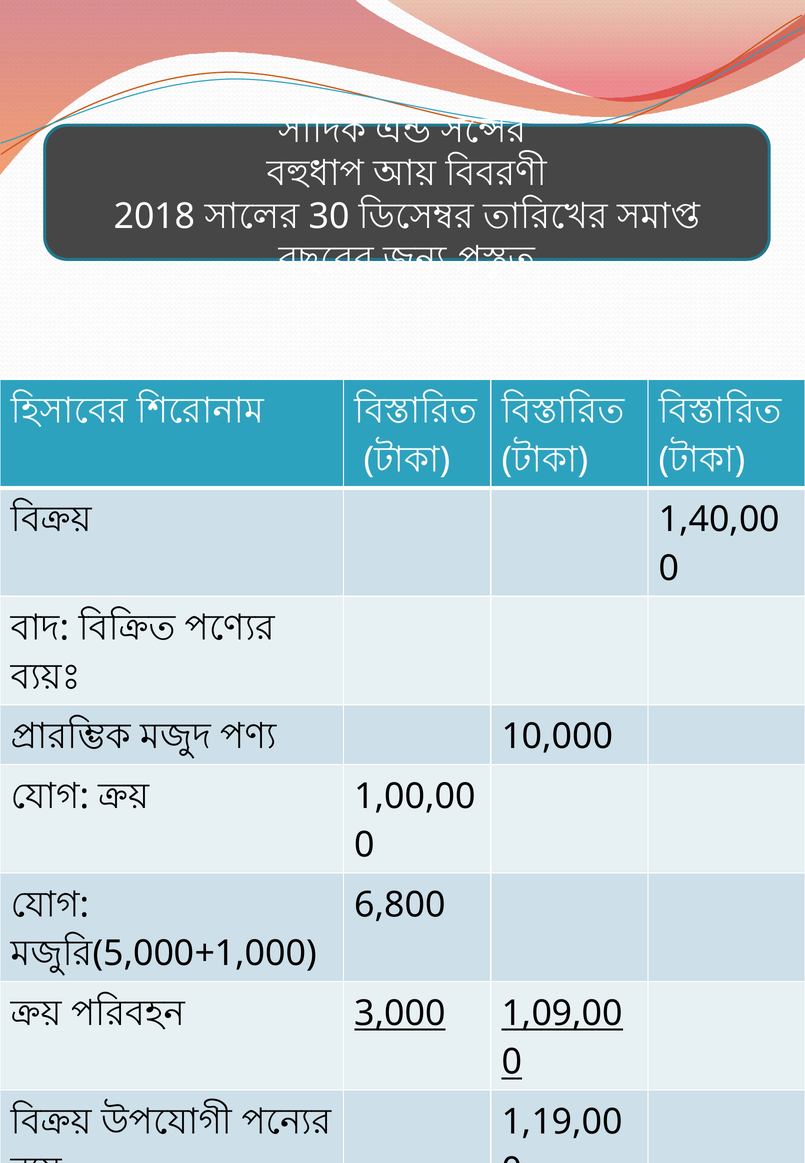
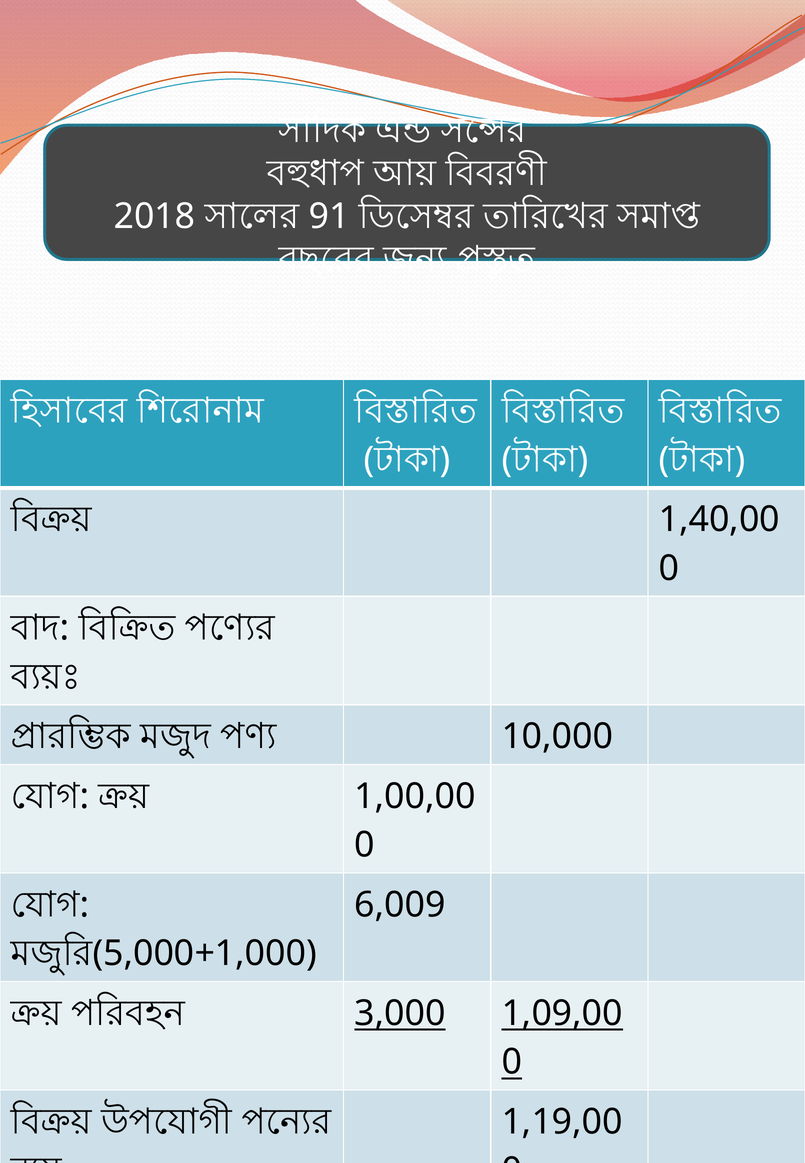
30: 30 -> 91 (329, 216)
6,800: 6,800 -> 6,009 (400, 905)
